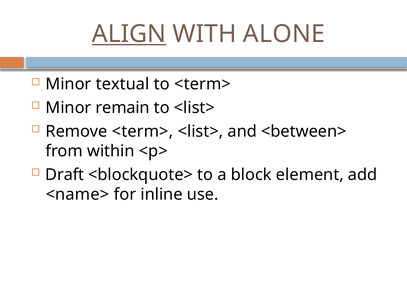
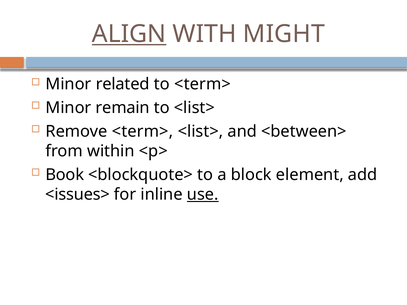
ALONE: ALONE -> MIGHT (284, 34)
textual: textual -> related (123, 84)
Draft: Draft -> Book (65, 175)
<name>: <name> -> <issues> (78, 194)
use underline: none -> present (203, 194)
